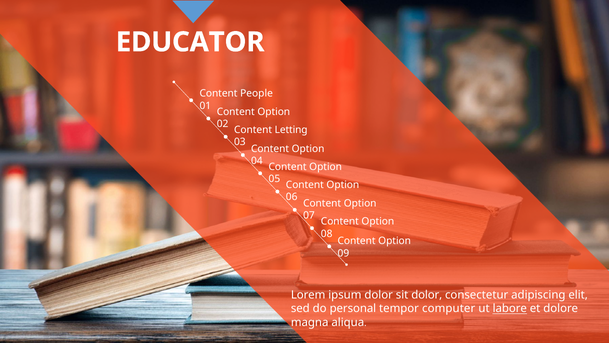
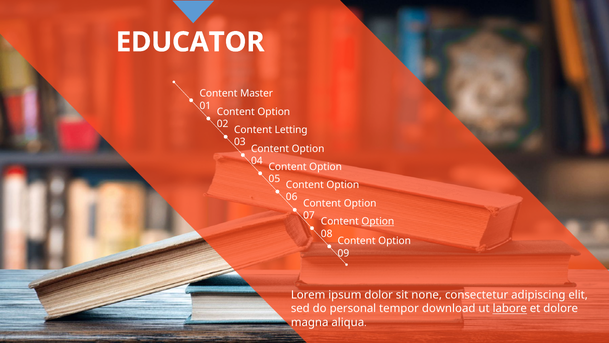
People: People -> Master (257, 93)
Option underline: none -> present (378, 221)
sit dolor: dolor -> none (427, 295)
computer: computer -> download (449, 308)
